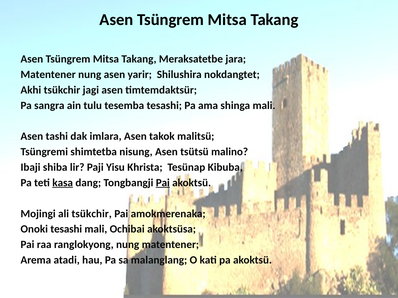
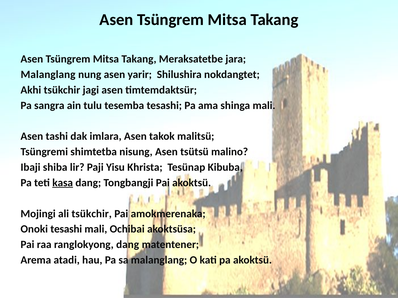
Matentener: Matentener -> Malanglang (48, 75)
Pai underline: present -> none (163, 183)
ranglokyong nung: nung -> dang (128, 245)
